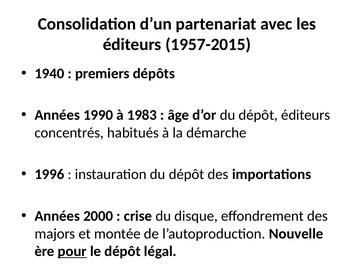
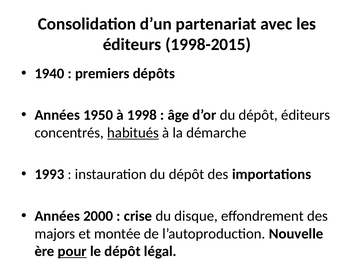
1957-2015: 1957-2015 -> 1998-2015 (208, 45)
1990: 1990 -> 1950 (98, 115)
1983: 1983 -> 1998 (142, 115)
habitués underline: none -> present (133, 133)
1996: 1996 -> 1993 (49, 175)
